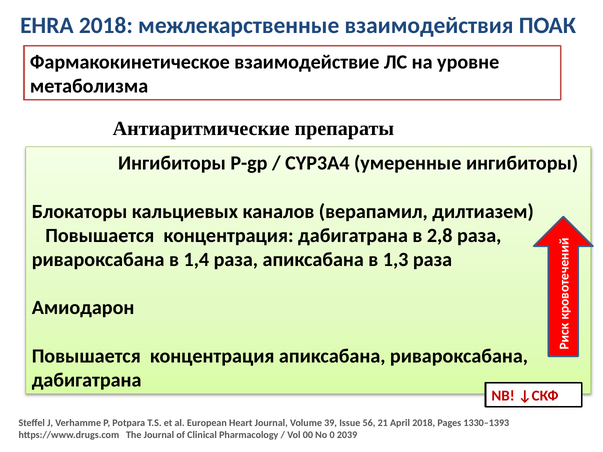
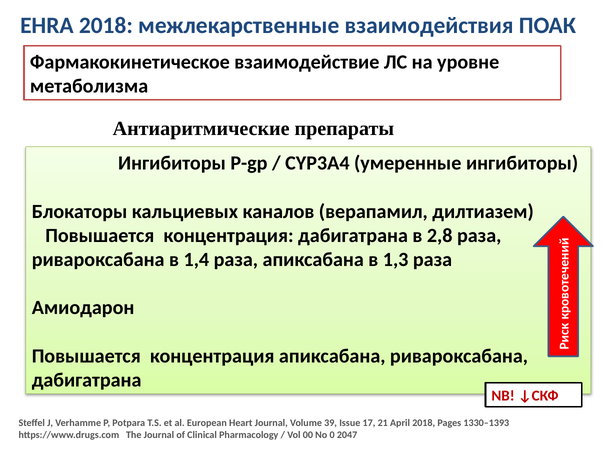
56: 56 -> 17 (369, 423)
2039: 2039 -> 2047 (347, 435)
